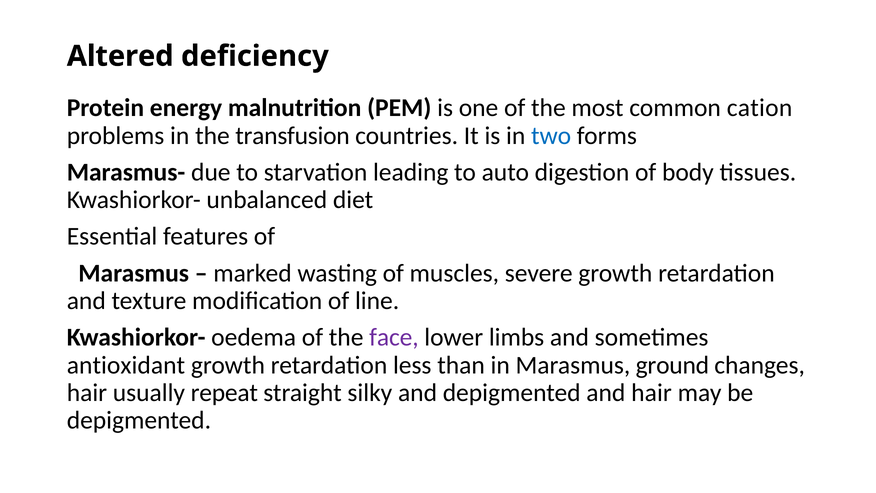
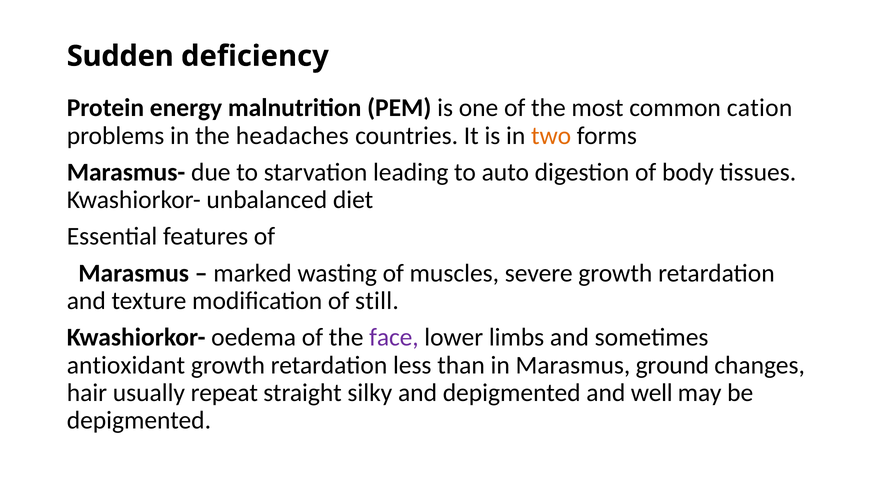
Altered: Altered -> Sudden (120, 56)
transfusion: transfusion -> headaches (292, 136)
two colour: blue -> orange (551, 136)
line: line -> still (377, 301)
and hair: hair -> well (652, 392)
